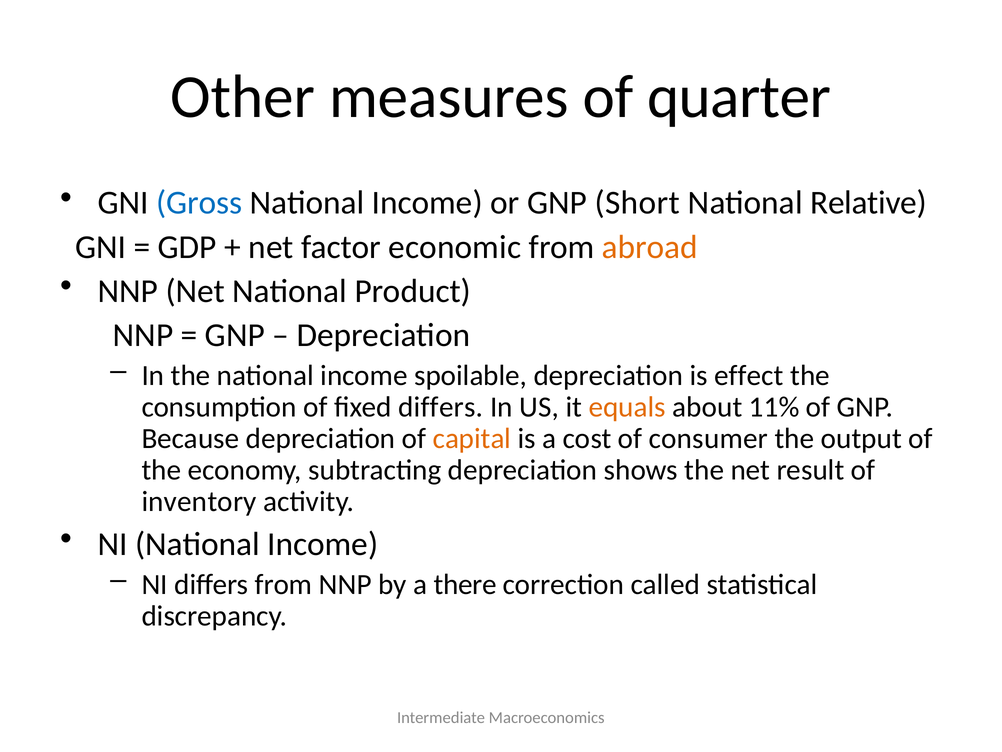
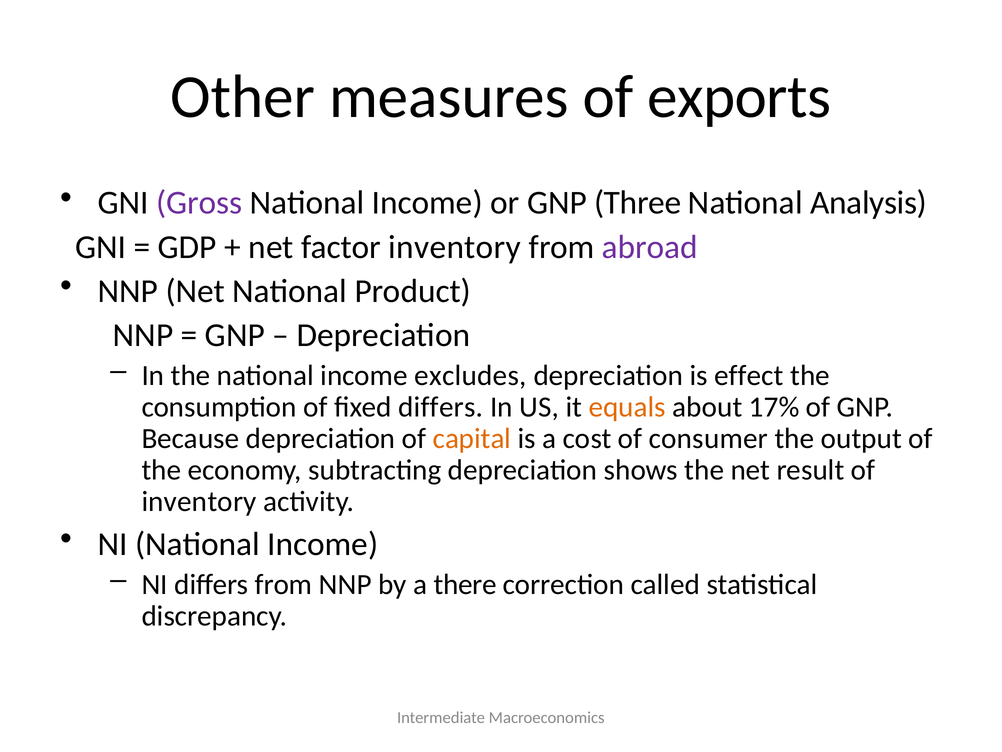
quarter: quarter -> exports (739, 97)
Gross colour: blue -> purple (199, 203)
Short: Short -> Three (638, 203)
Relative: Relative -> Analysis (869, 203)
factor economic: economic -> inventory (455, 247)
abroad colour: orange -> purple (650, 247)
spoilable: spoilable -> excludes (471, 375)
11%: 11% -> 17% (774, 407)
